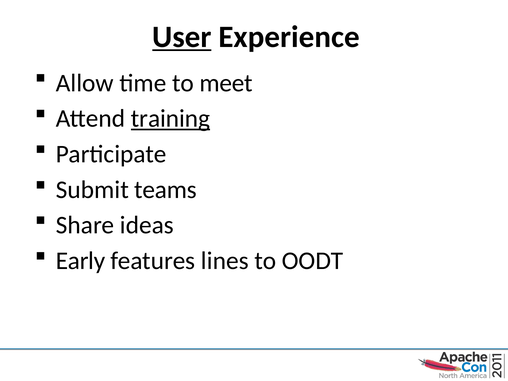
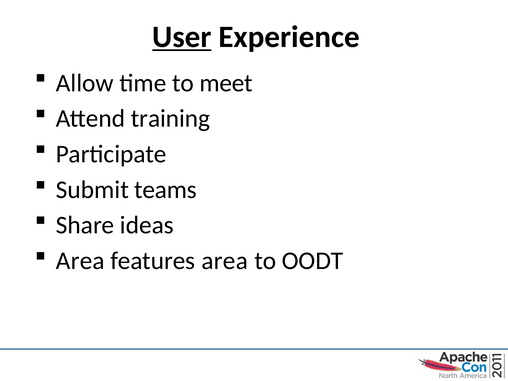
training underline: present -> none (170, 119)
Early: Early -> Area (80, 261)
features lines: lines -> area (225, 261)
